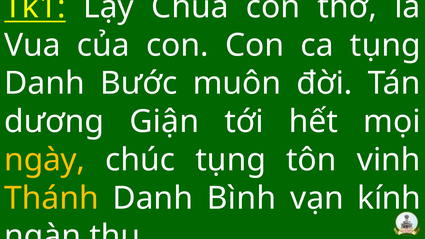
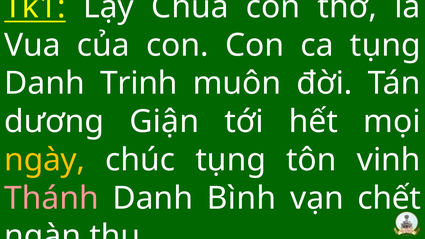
Bước: Bước -> Trinh (139, 84)
Thánh colour: yellow -> pink (52, 198)
kính: kính -> chết (389, 198)
